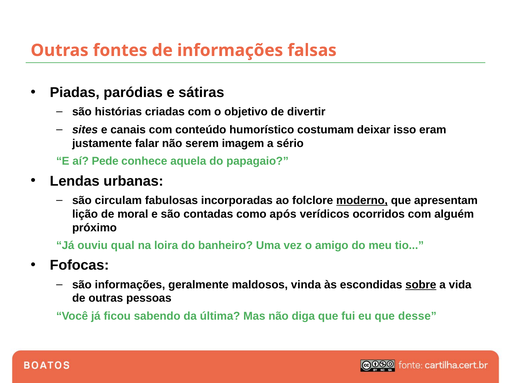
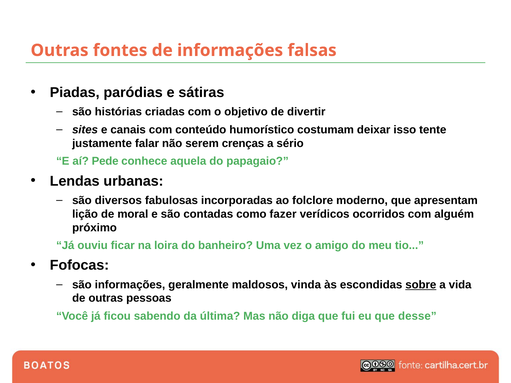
eram: eram -> tente (433, 130)
imagem: imagem -> crenças (243, 143)
circulam: circulam -> diversos (118, 201)
moderno underline: present -> none (362, 201)
após: após -> fazer (283, 214)
qual: qual -> ficar (123, 246)
